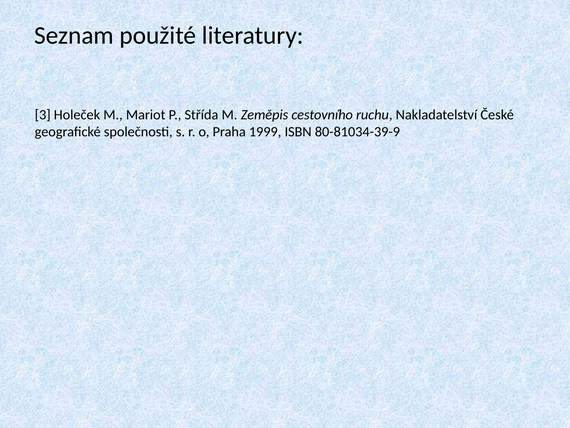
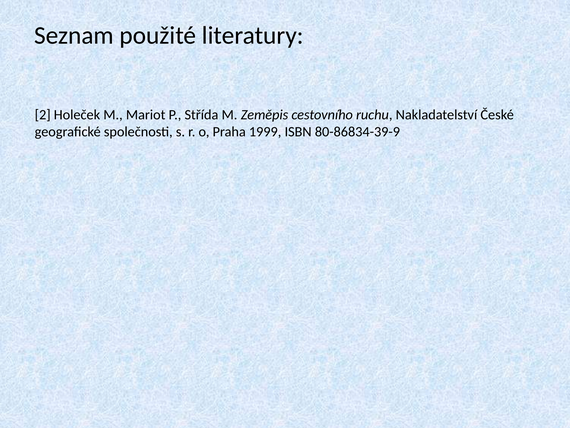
3: 3 -> 2 (43, 115)
80-81034-39-9: 80-81034-39-9 -> 80-86834-39-9 (357, 132)
